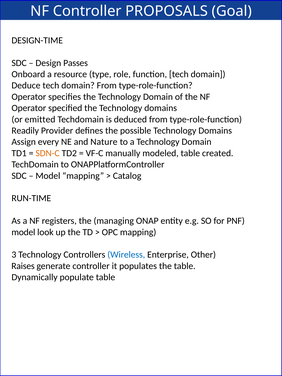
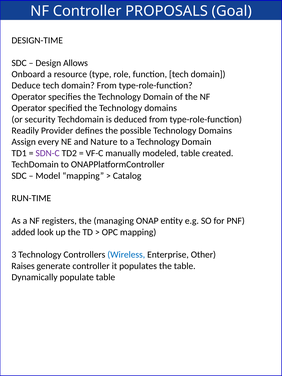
Passes: Passes -> Allows (76, 63)
emitted: emitted -> security (40, 119)
SDN-C colour: orange -> purple (48, 153)
model: model -> added (23, 232)
